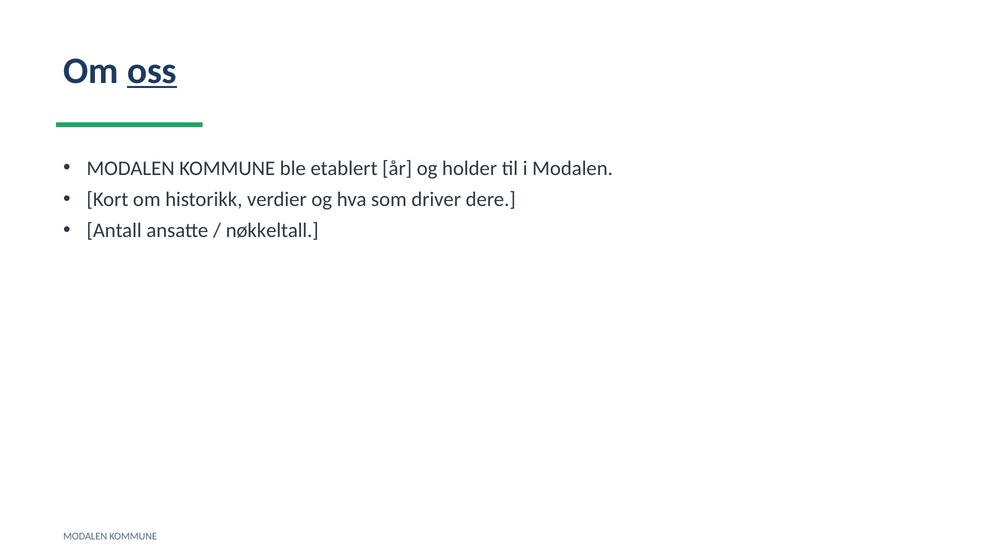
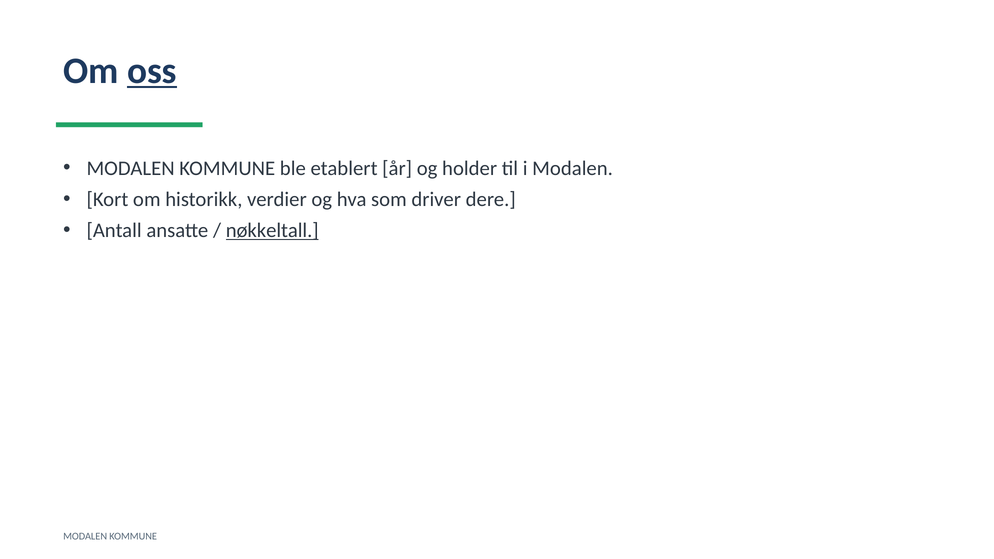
nøkkeltall underline: none -> present (272, 231)
